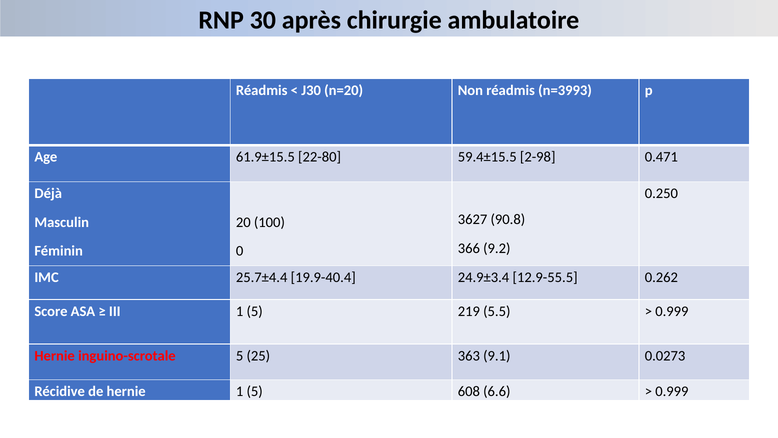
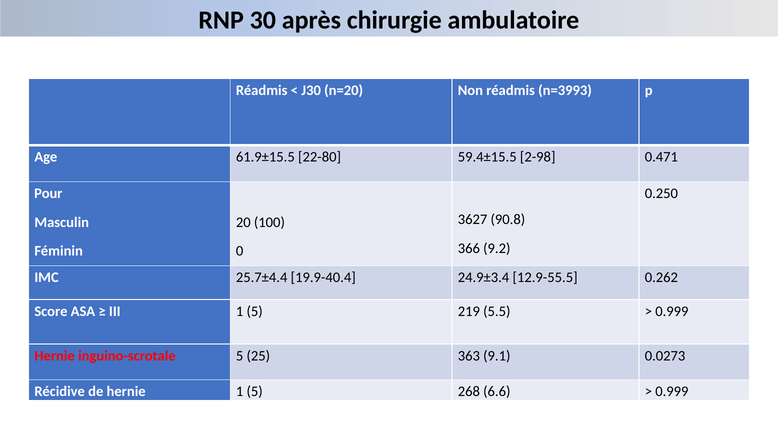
Déjà: Déjà -> Pour (48, 193)
608: 608 -> 268 (469, 391)
